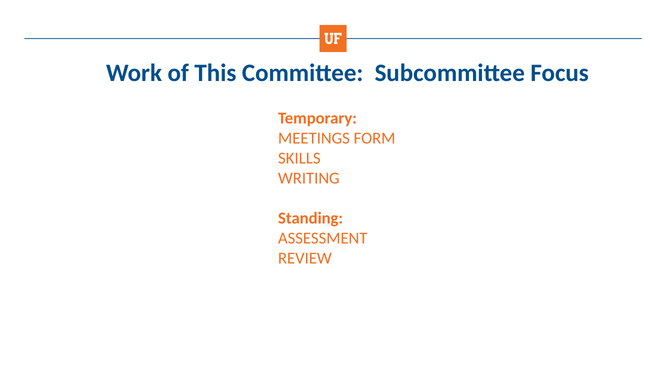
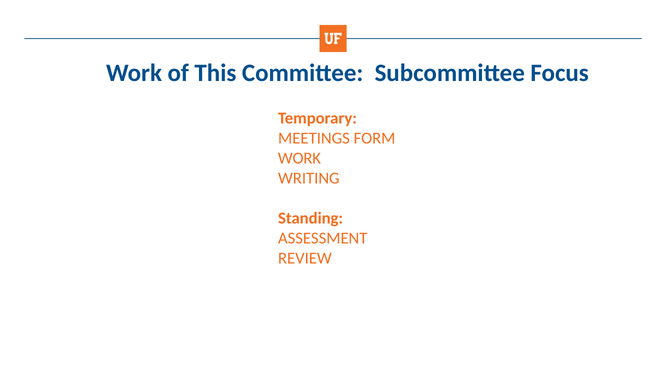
SKILLS: SKILLS -> WORK (299, 158)
